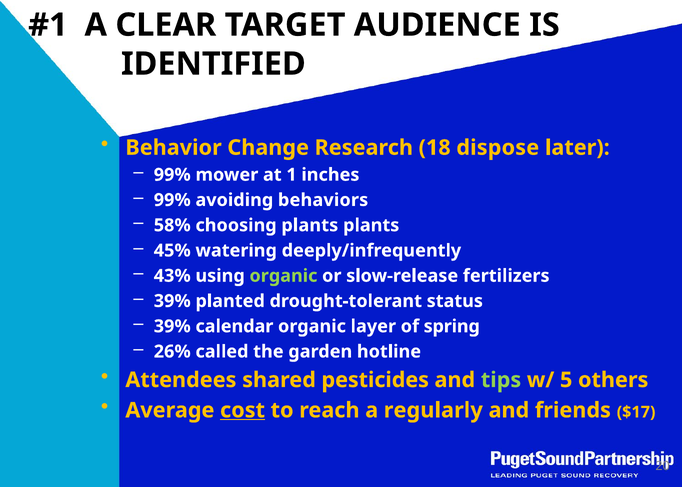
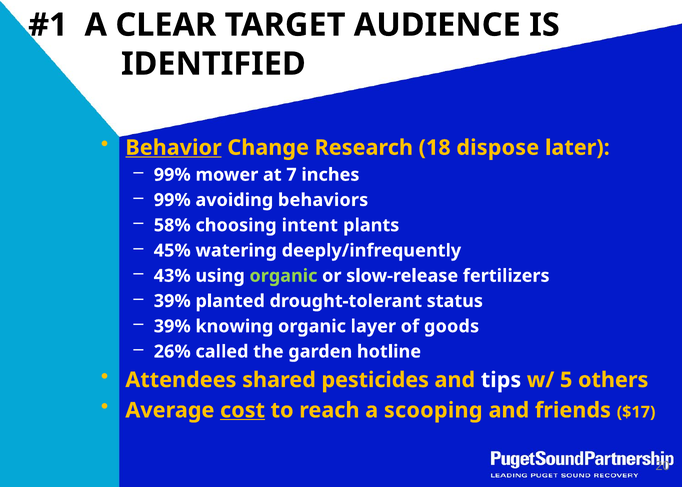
Behavior underline: none -> present (174, 148)
1: 1 -> 7 (292, 175)
choosing plants: plants -> intent (310, 225)
calendar: calendar -> knowing (234, 326)
spring: spring -> goods (452, 326)
tips colour: light green -> white (501, 380)
regularly: regularly -> scooping (433, 410)
